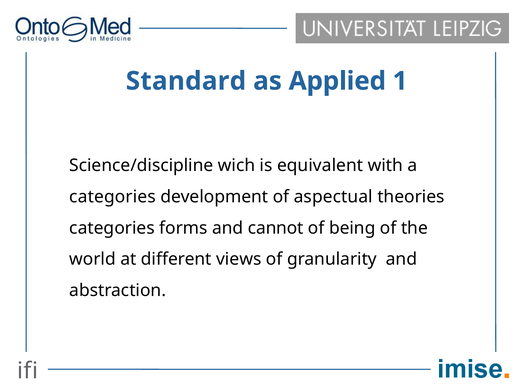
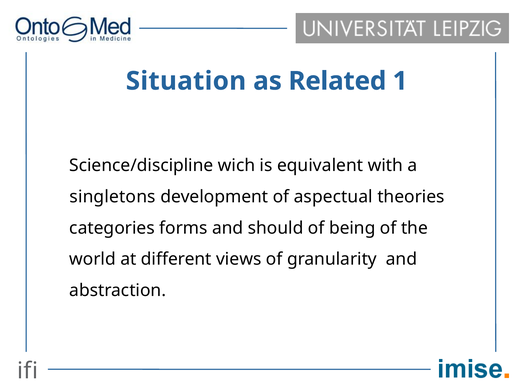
Standard: Standard -> Situation (186, 81)
Applied: Applied -> Related (337, 81)
categories: categories -> singletons (113, 197)
cannot: cannot -> should (276, 228)
